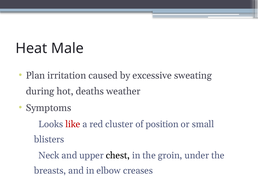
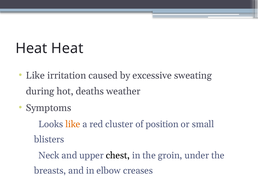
Heat Male: Male -> Heat (67, 48)
Plan: Plan -> Like (35, 75)
like colour: red -> orange (73, 124)
